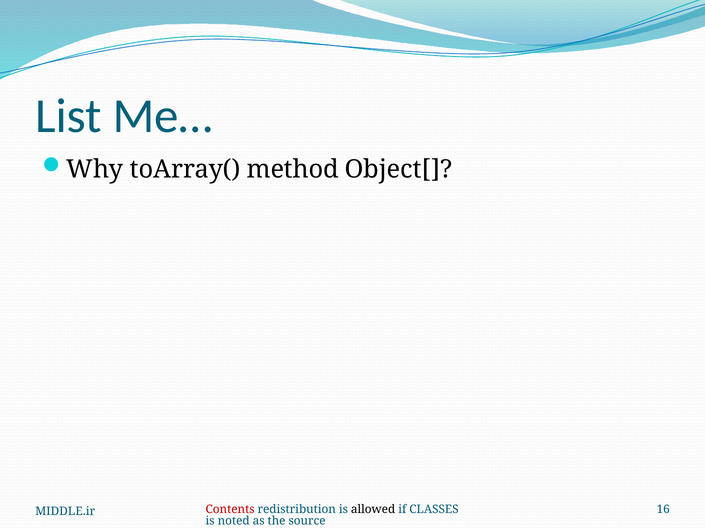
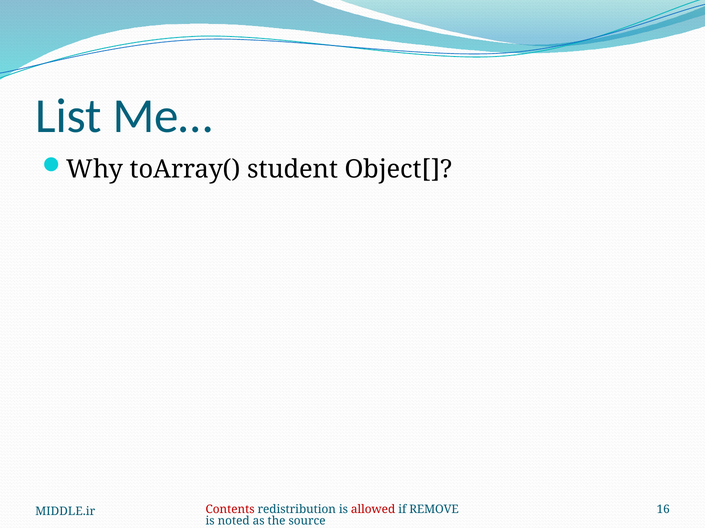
method: method -> student (293, 170)
allowed colour: black -> red (373, 510)
CLASSES: CLASSES -> REMOVE (434, 510)
